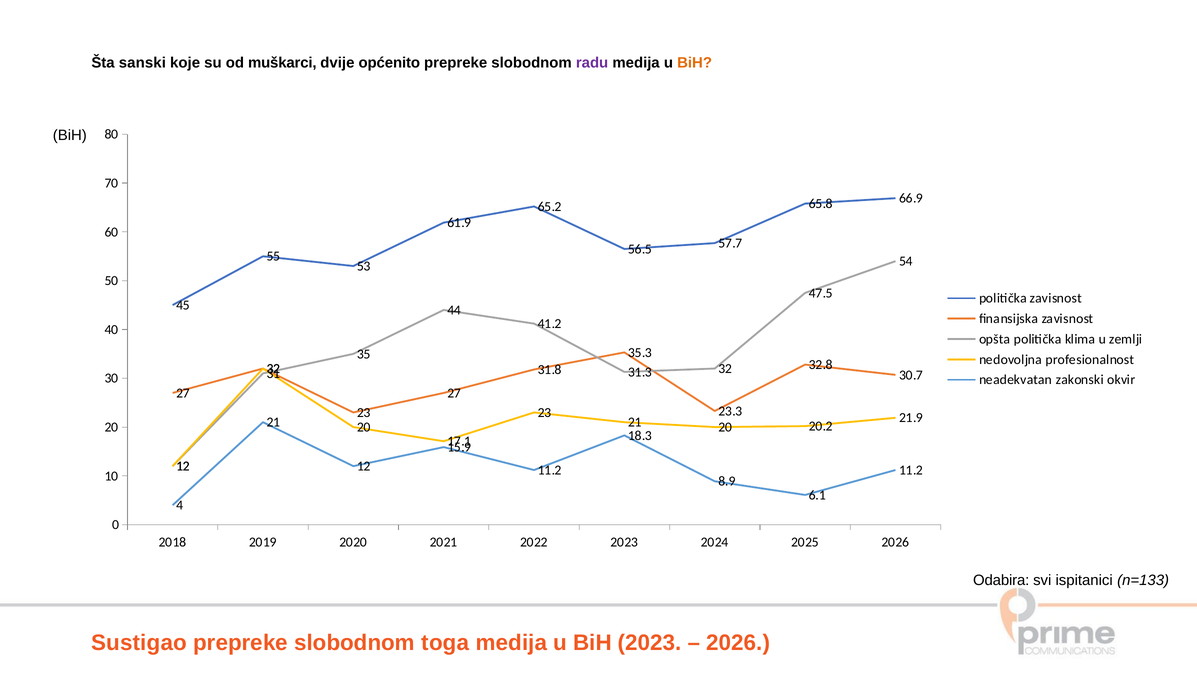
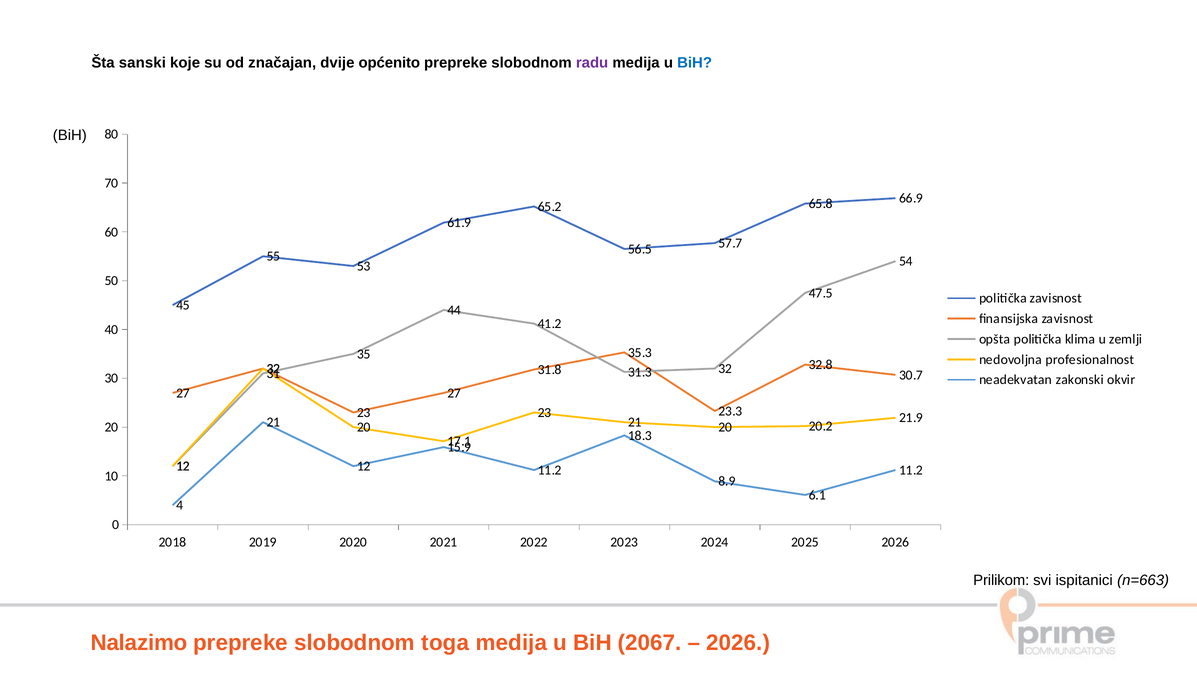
muškarci: muškarci -> značajan (282, 63)
BiH colour: orange -> blue (695, 63)
Odabira: Odabira -> Prilikom (1001, 580)
n=133: n=133 -> n=663 (1143, 580)
Sustigao: Sustigao -> Nalazimo (139, 642)
BiH 2023: 2023 -> 2067 (650, 642)
